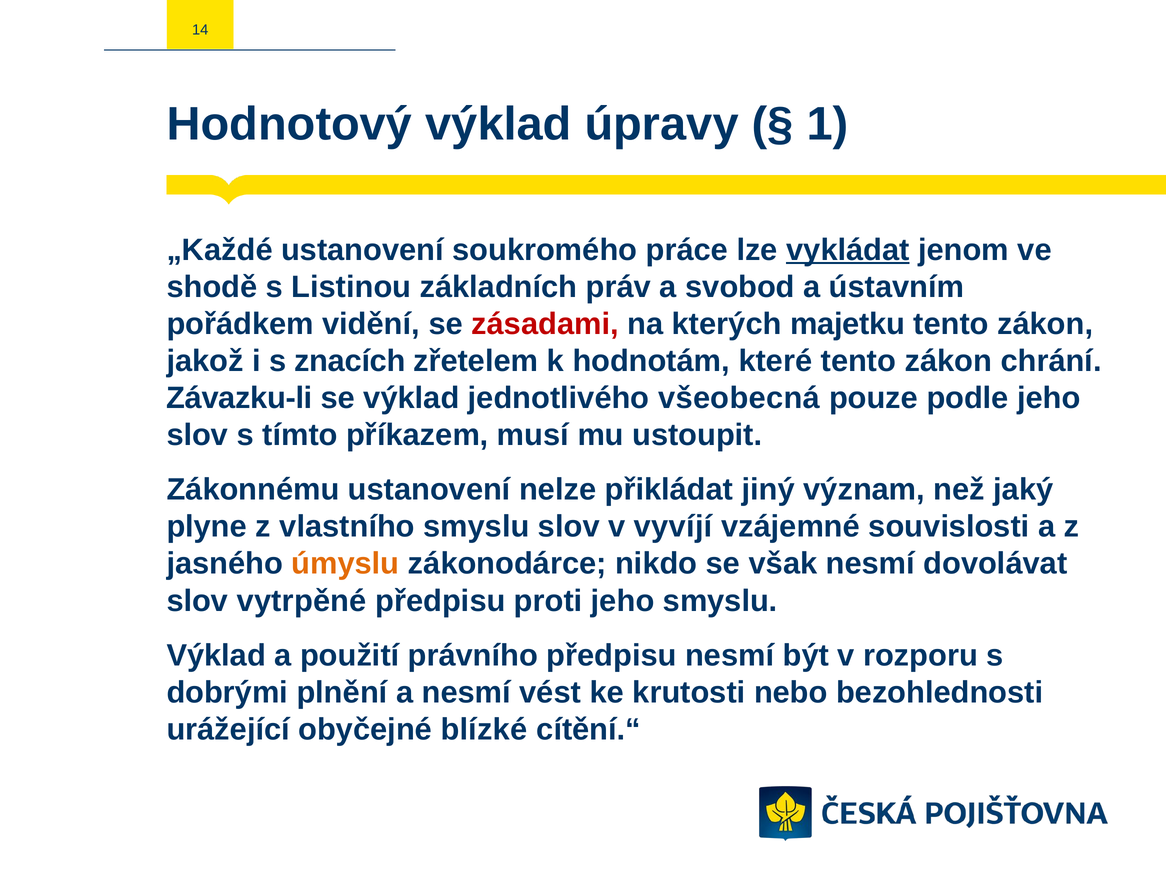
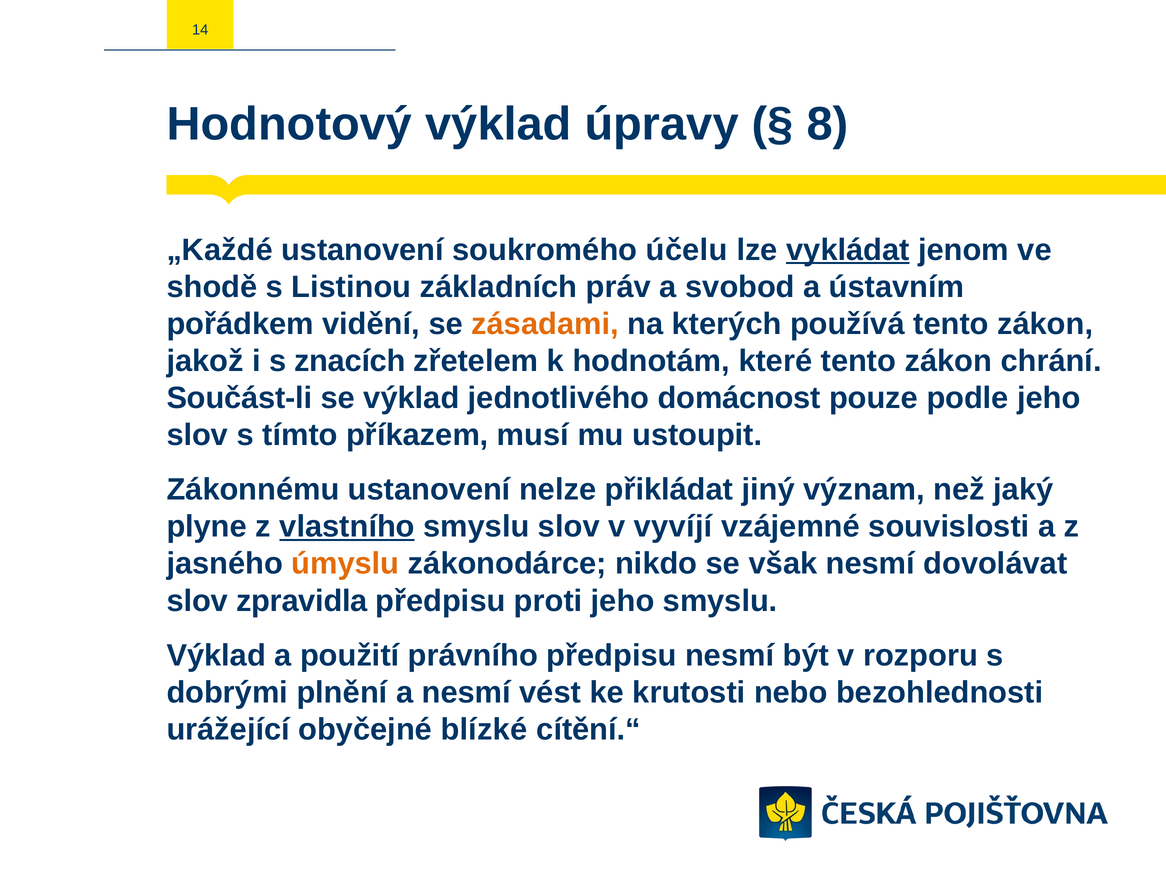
1: 1 -> 8 (828, 124)
práce: práce -> účelu (687, 250)
zásadami colour: red -> orange (545, 324)
majetku: majetku -> používá (847, 324)
Závazku-li: Závazku-li -> Součást-li (239, 398)
všeobecná: všeobecná -> domácnost (739, 398)
vlastního underline: none -> present (347, 527)
vytrpěné: vytrpěné -> zpravidla (302, 601)
